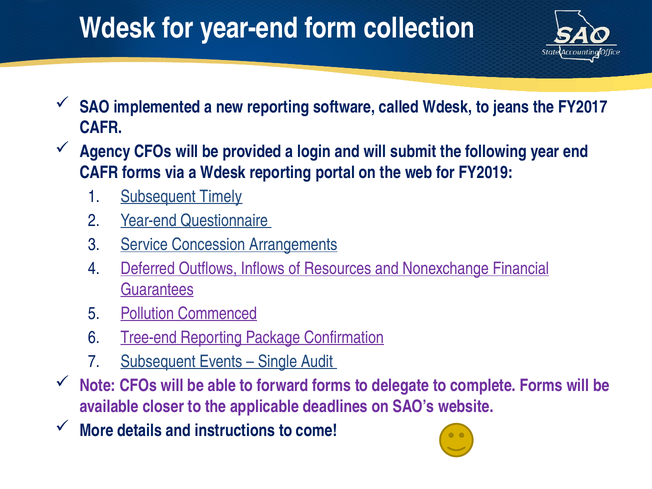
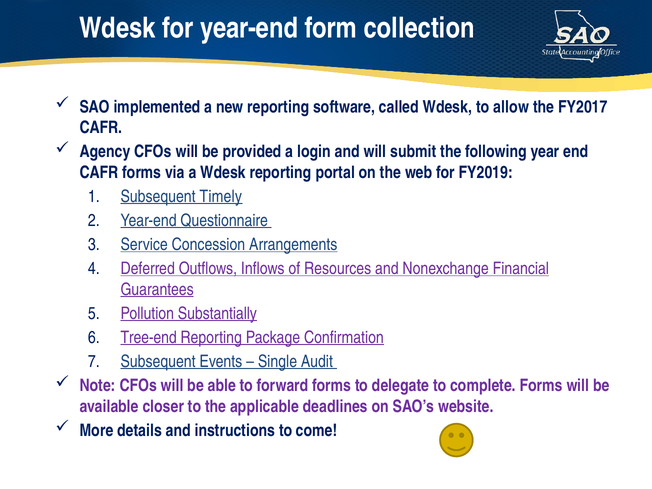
jeans: jeans -> allow (511, 107)
Commenced: Commenced -> Substantially (217, 313)
